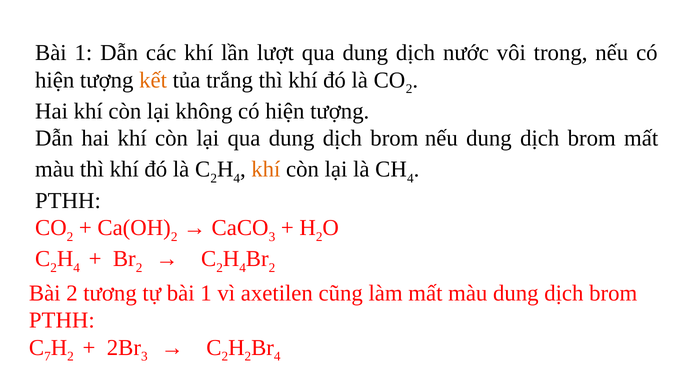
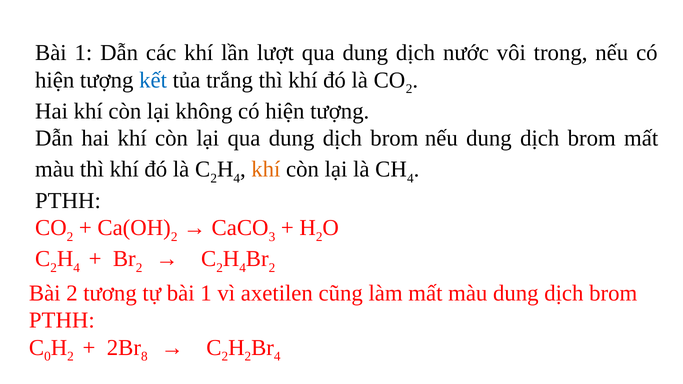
kết colour: orange -> blue (153, 80)
7: 7 -> 0 (48, 357)
3: 3 -> 8 (144, 357)
